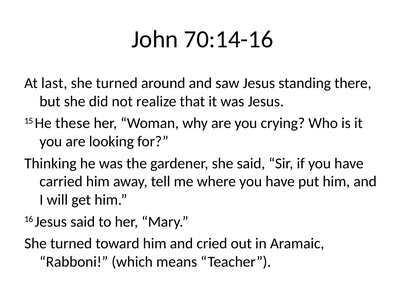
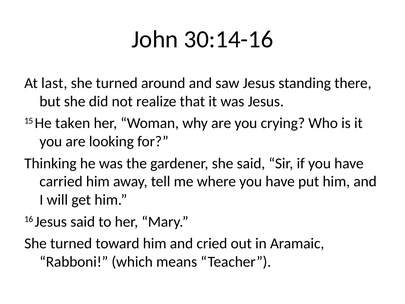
70:14-16: 70:14-16 -> 30:14-16 (229, 39)
these: these -> taken (73, 123)
